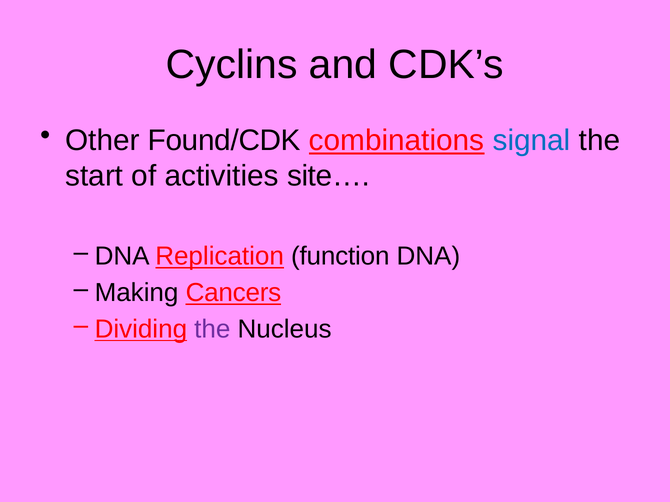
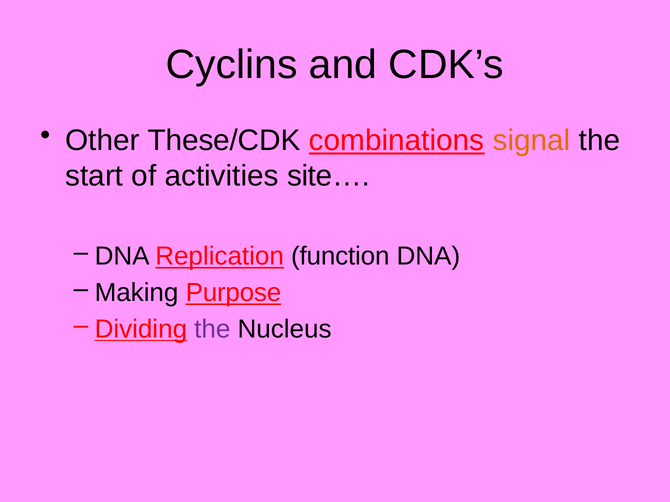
Found/CDK: Found/CDK -> These/CDK (224, 141)
signal colour: blue -> orange (532, 141)
Cancers: Cancers -> Purpose (233, 293)
